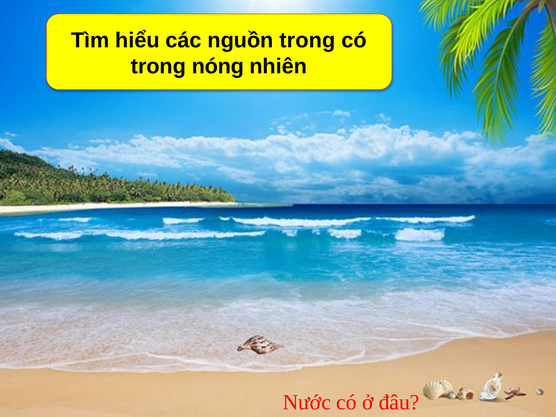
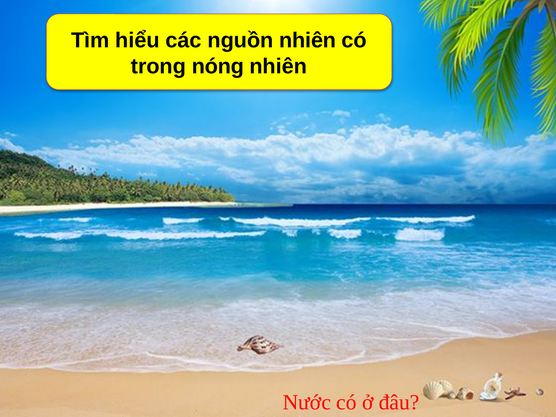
nguồn trong: trong -> nhiên (308, 40)
